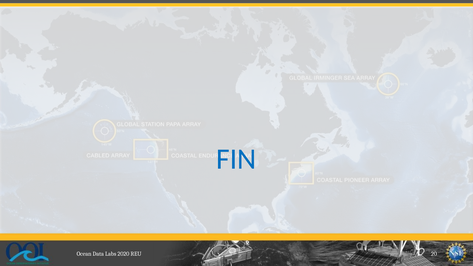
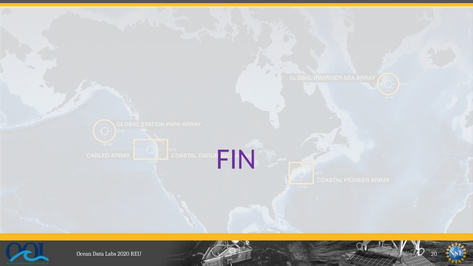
FIN colour: blue -> purple (236, 159)
